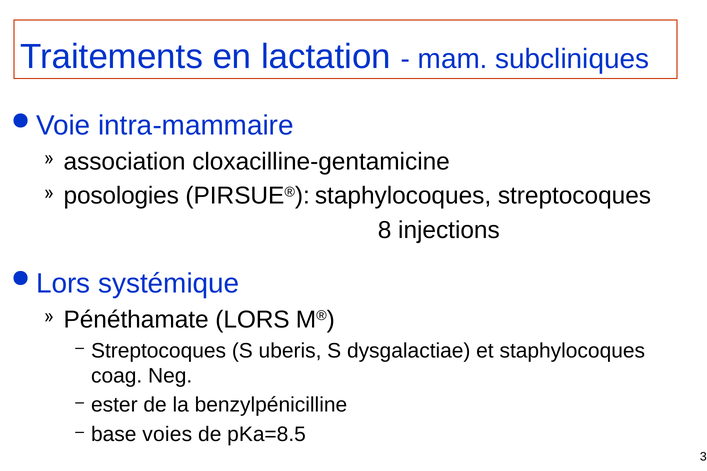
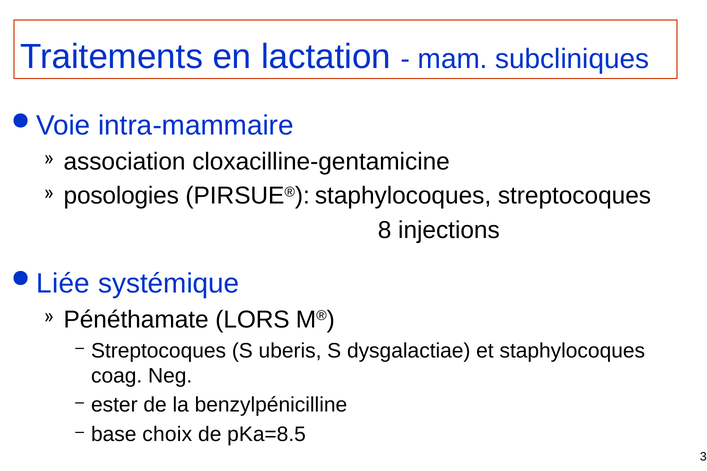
Lors: Lors -> Liée (63, 284)
voies: voies -> choix (167, 435)
